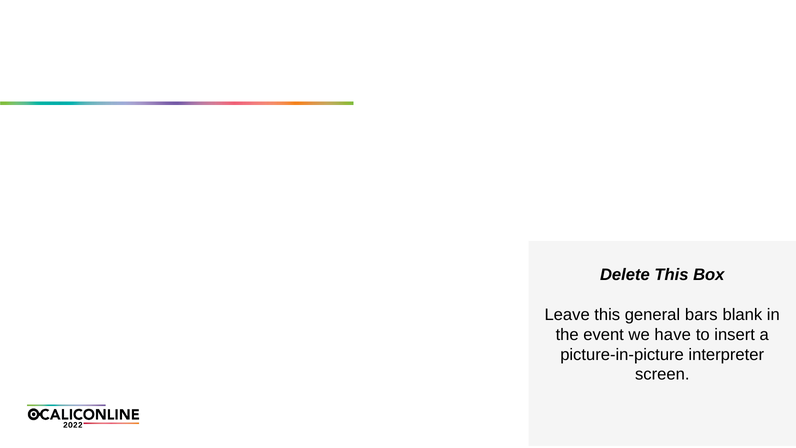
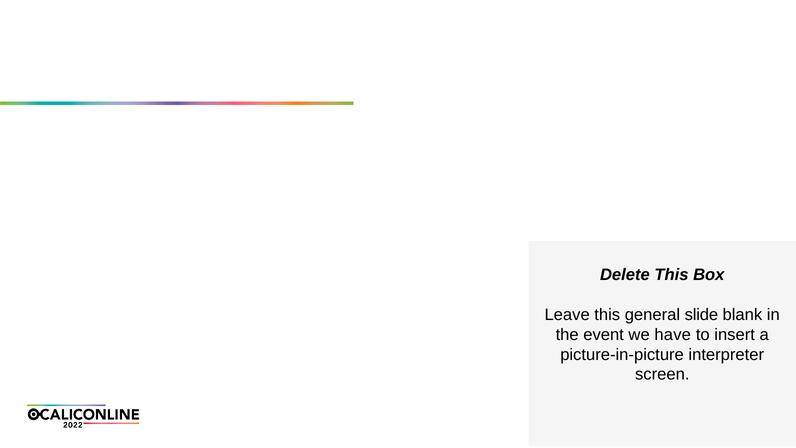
bars: bars -> slide (701, 315)
